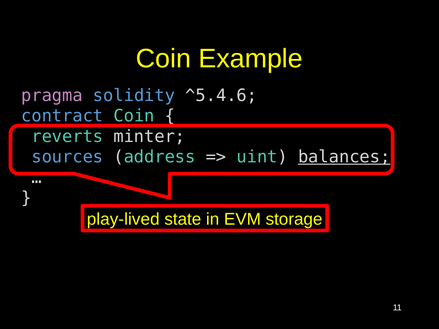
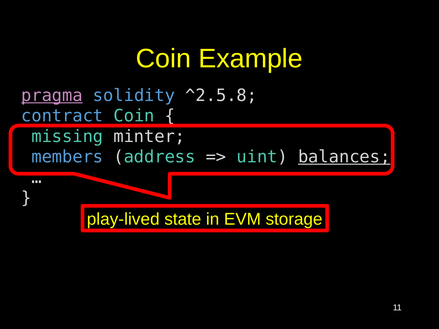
pragma underline: none -> present (52, 96)
^5.4.6: ^5.4.6 -> ^2.5.8 (221, 96)
reverts: reverts -> missing (67, 137)
sources: sources -> members (67, 157)
